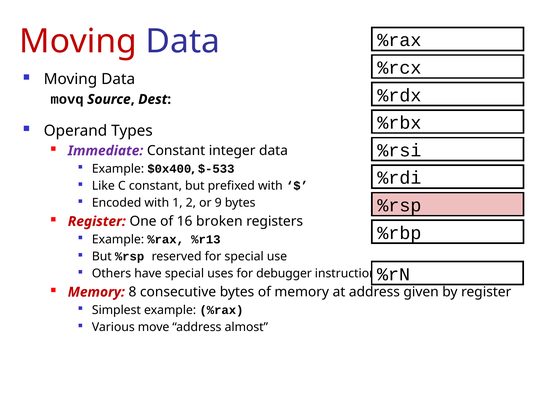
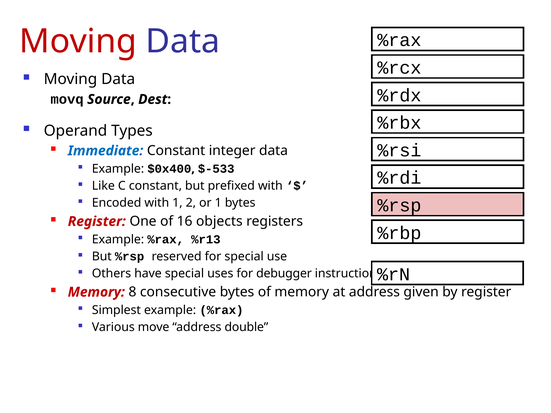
Immediate colour: purple -> blue (106, 151)
or 9: 9 -> 1 (218, 203)
broken: broken -> objects (219, 222)
almost: almost -> double (246, 327)
